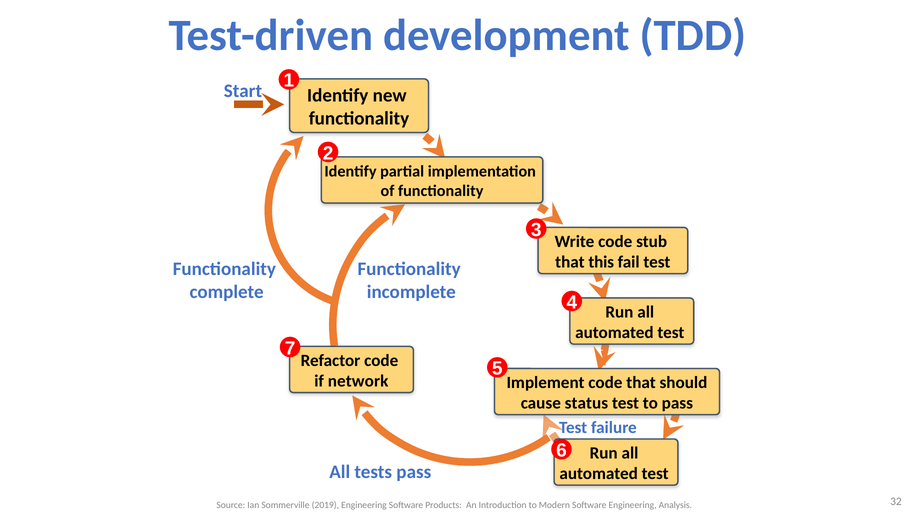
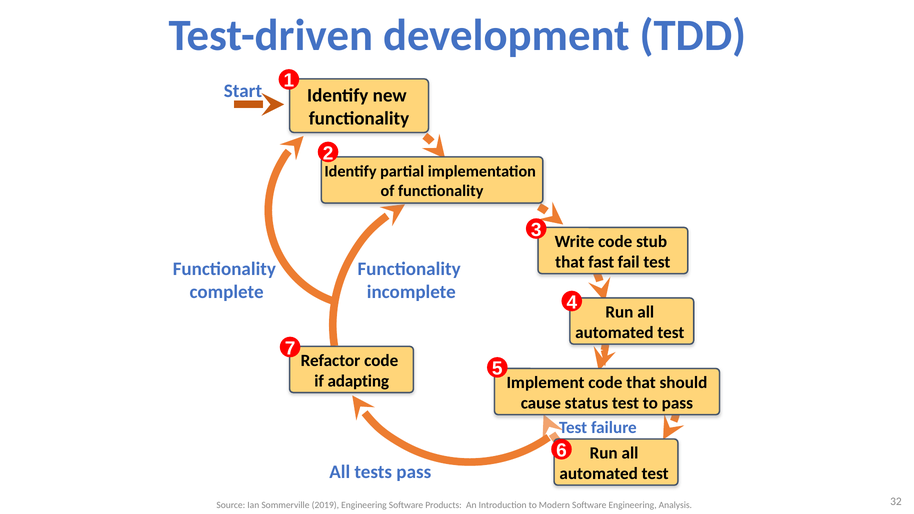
this: this -> fast (601, 262)
network: network -> adapting (358, 381)
